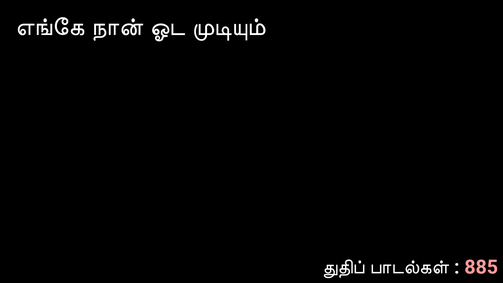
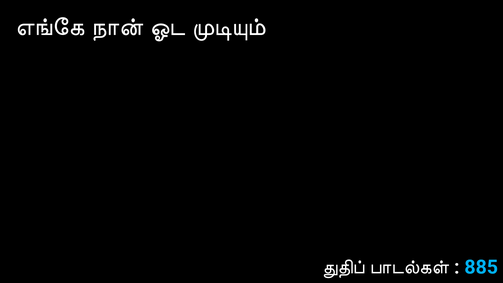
885 colour: pink -> light blue (481, 267)
